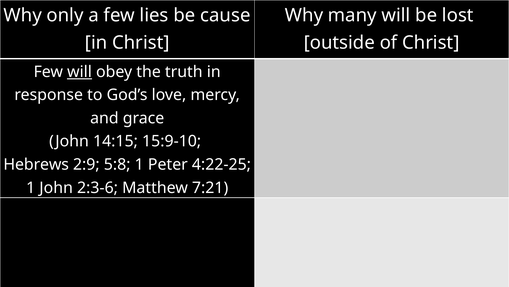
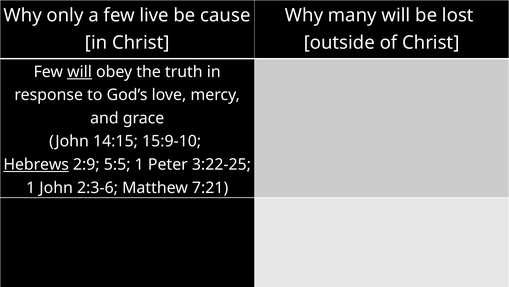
lies: lies -> live (154, 15)
Hebrews underline: none -> present (36, 164)
5:8: 5:8 -> 5:5 (117, 164)
4:22-25: 4:22-25 -> 3:22-25 (221, 164)
